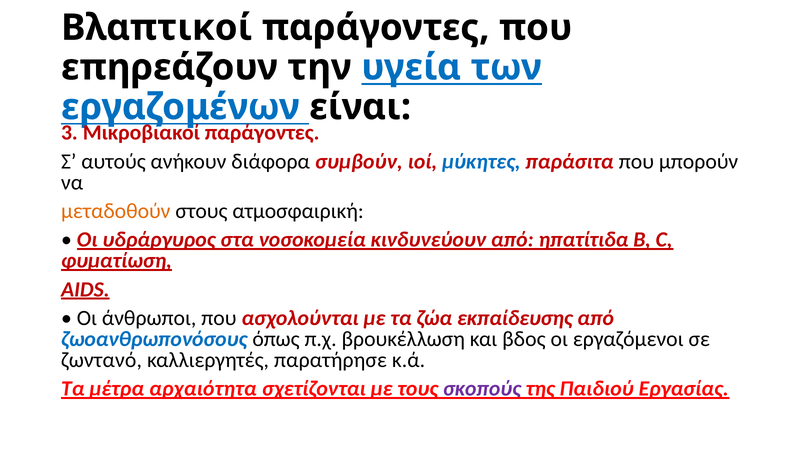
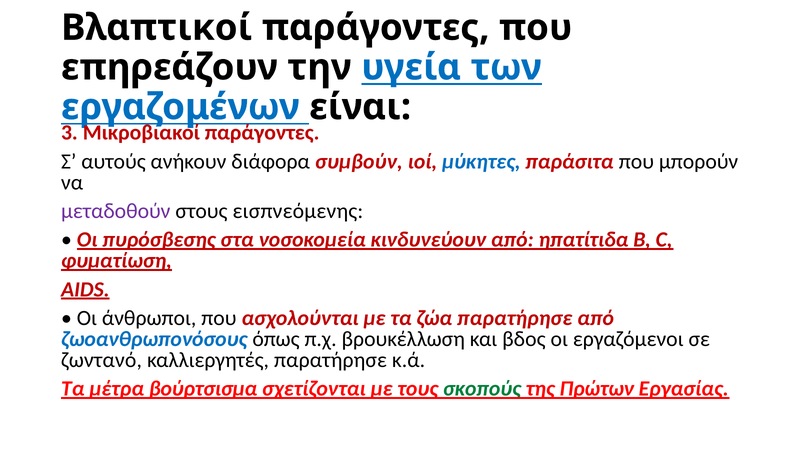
μεταδοθούν colour: orange -> purple (116, 211)
ατμοσφαιρική: ατμοσφαιρική -> εισπνεόμενης (298, 211)
υδράργυρος: υδράργυρος -> πυρόσβεσης (159, 239)
ζώα εκπαίδευσης: εκπαίδευσης -> παρατήρησε (515, 318)
αρχαιότητα: αρχαιότητα -> βούρτσισμα (203, 388)
σκοπούς colour: purple -> green (482, 388)
Παιδιού: Παιδιού -> Πρώτων (597, 388)
